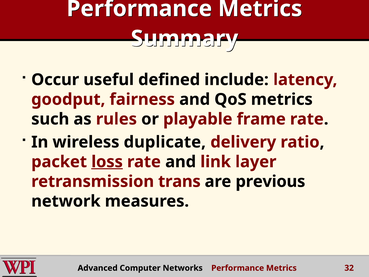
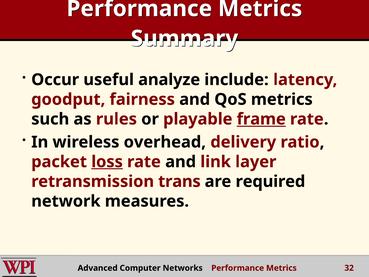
defined: defined -> analyze (169, 80)
frame underline: none -> present (261, 119)
duplicate: duplicate -> overhead (165, 142)
previous: previous -> required (270, 181)
